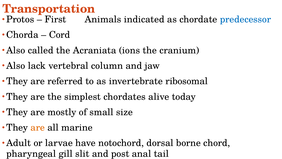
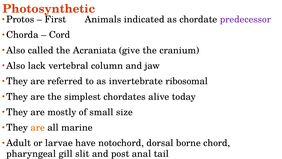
Transportation: Transportation -> Photosynthetic (49, 9)
predecessor colour: blue -> purple (245, 19)
ions: ions -> give (130, 50)
